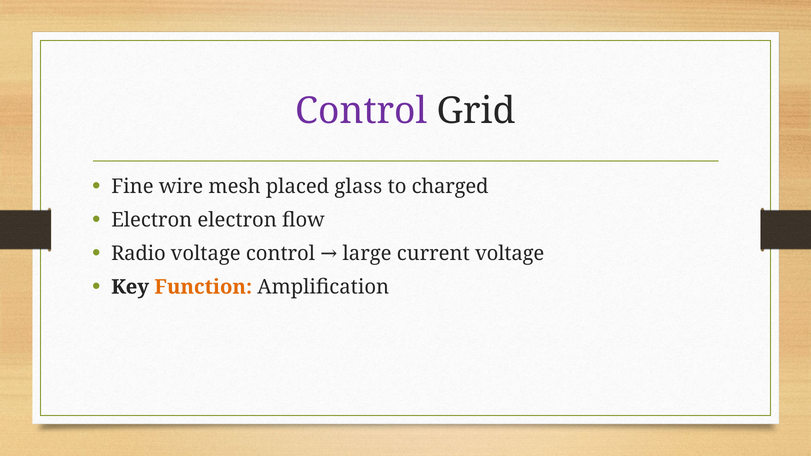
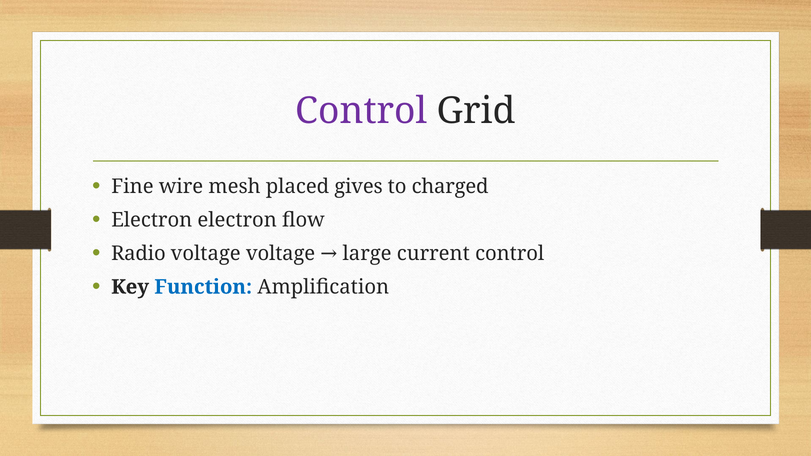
glass: glass -> gives (359, 187)
voltage control: control -> voltage (281, 254)
current voltage: voltage -> control (510, 254)
Function colour: orange -> blue (203, 287)
